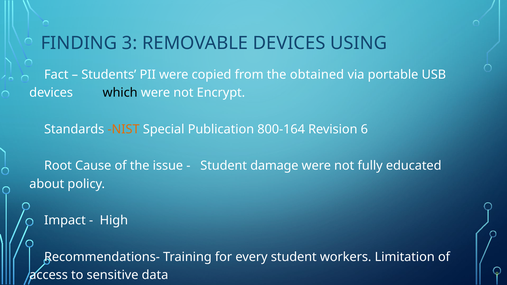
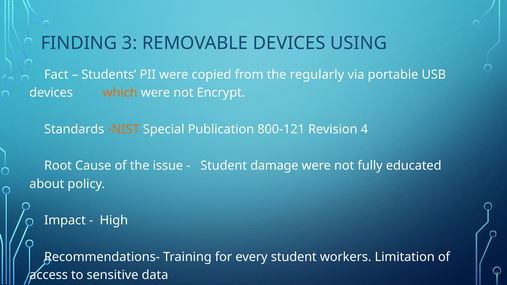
obtained: obtained -> regularly (317, 75)
which colour: black -> orange (120, 93)
800-164: 800-164 -> 800-121 (281, 129)
6: 6 -> 4 (364, 129)
